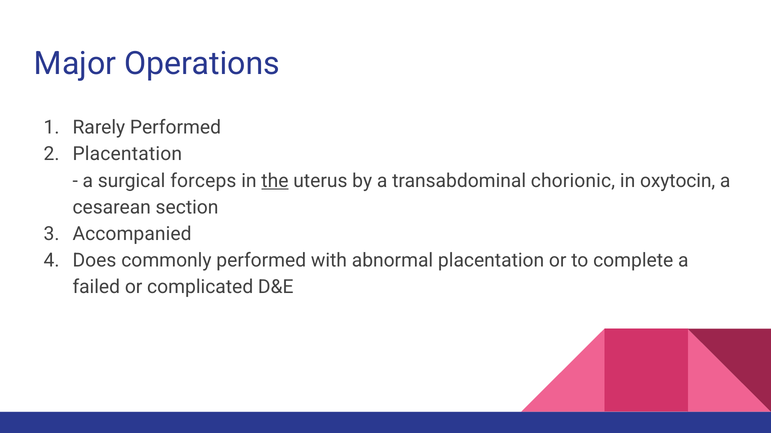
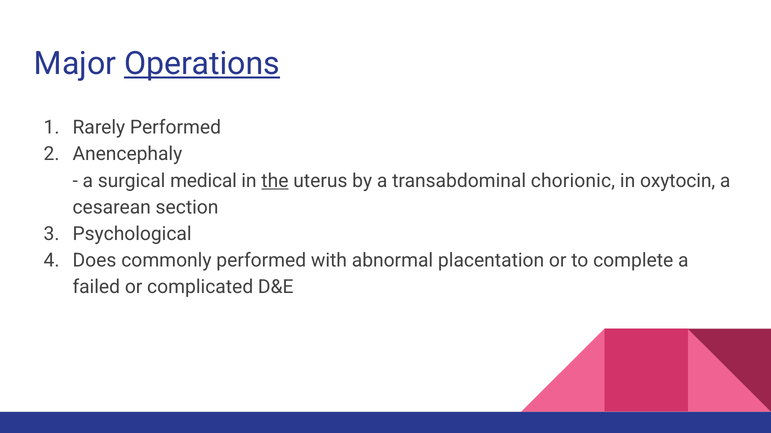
Operations underline: none -> present (202, 64)
Placentation: Placentation -> Anencephaly (127, 154)
forceps: forceps -> medical (204, 181)
Accompanied: Accompanied -> Psychological (132, 234)
